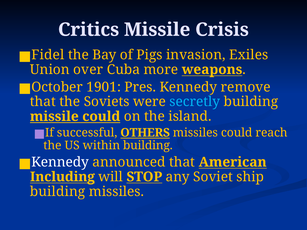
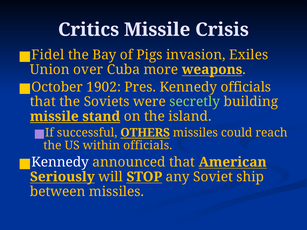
1901: 1901 -> 1902 (104, 87)
Kennedy remove: remove -> officials (246, 87)
secretly colour: light blue -> light green (195, 102)
missile could: could -> stand (101, 117)
within building: building -> officials (148, 146)
Including: Including -> Seriously (62, 177)
building: building -> between (58, 192)
